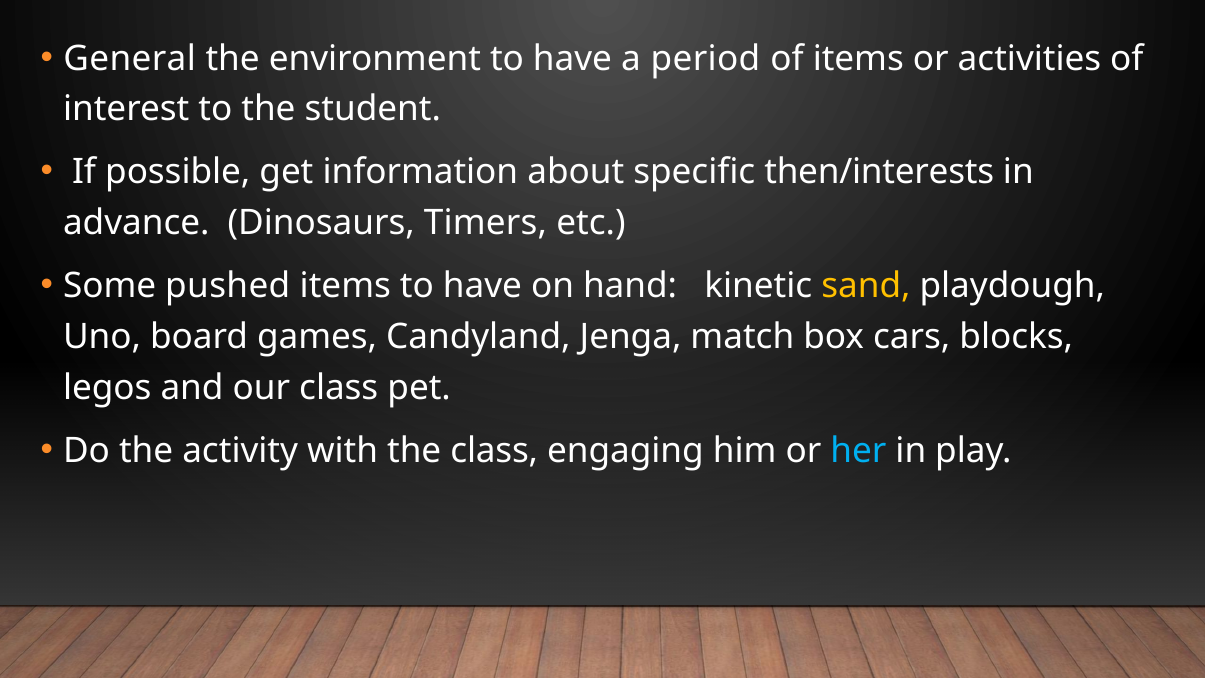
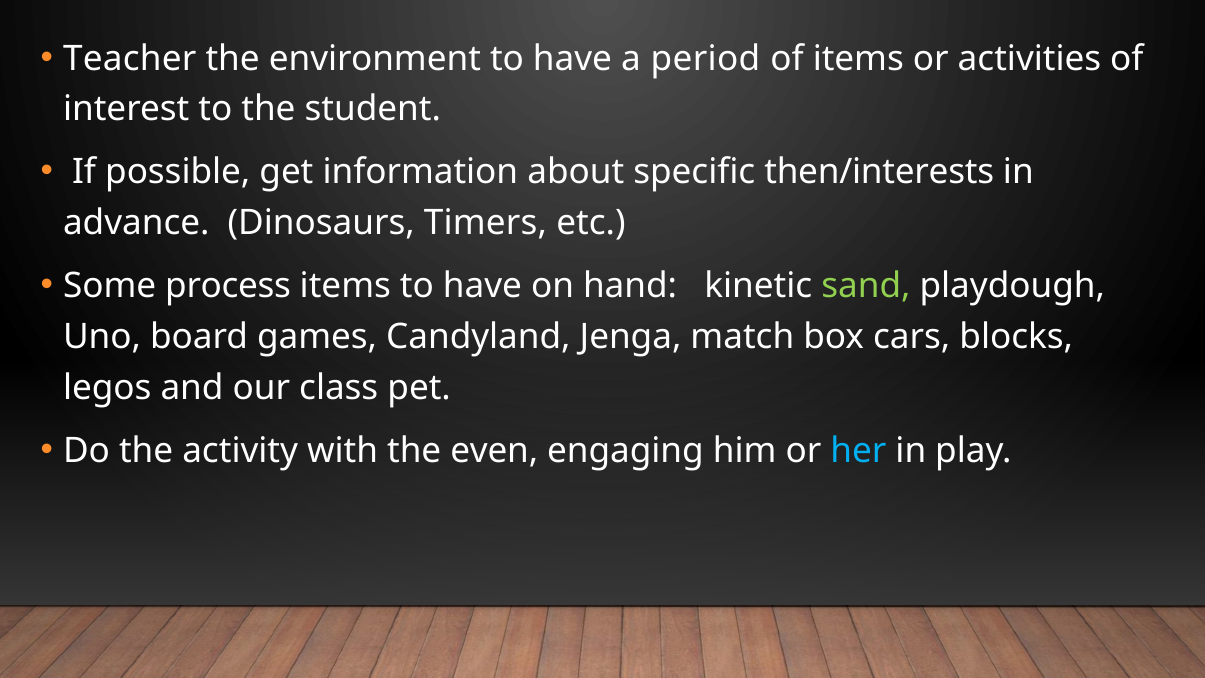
General: General -> Teacher (130, 58)
pushed: pushed -> process (228, 286)
sand colour: yellow -> light green (866, 286)
the class: class -> even (494, 451)
